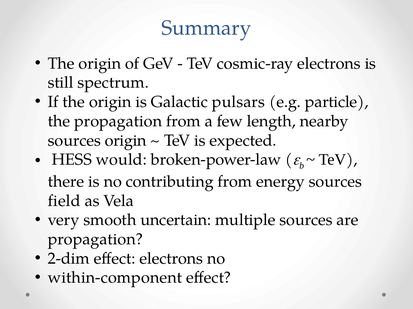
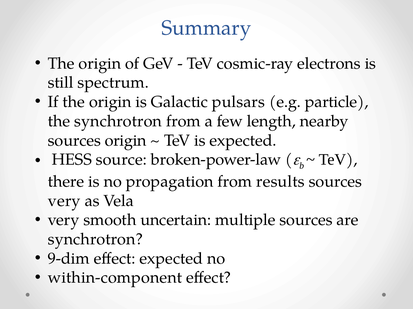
the propagation: propagation -> synchrotron (118, 121)
would: would -> source (121, 160)
contributing: contributing -> propagation (170, 182)
energy: energy -> results (280, 182)
field: field -> very (64, 201)
propagation: propagation -> synchrotron (95, 240)
2-dim: 2-dim -> 9-dim (69, 259)
effect electrons: electrons -> expected (171, 259)
